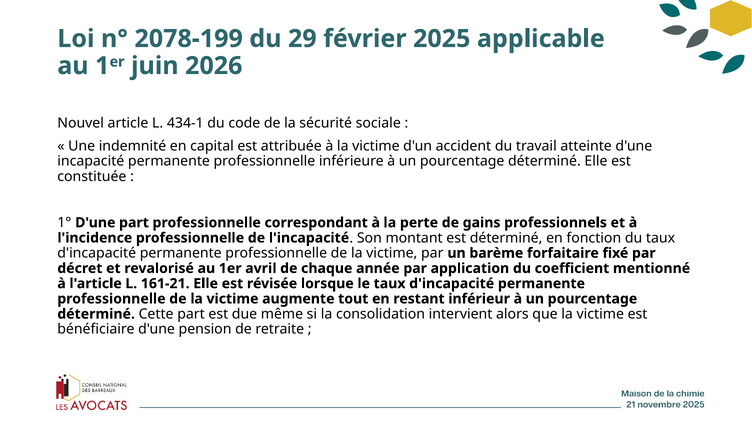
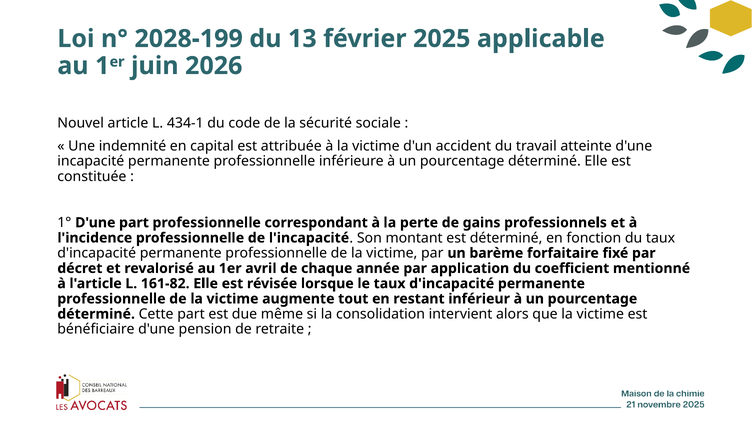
2078-199: 2078-199 -> 2028-199 (189, 39)
29: 29 -> 13 (302, 39)
161-21: 161-21 -> 161-82 (165, 284)
